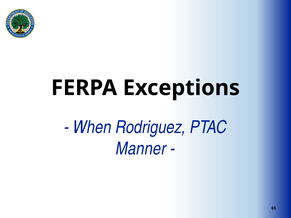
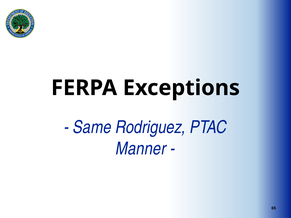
When: When -> Same (92, 127)
